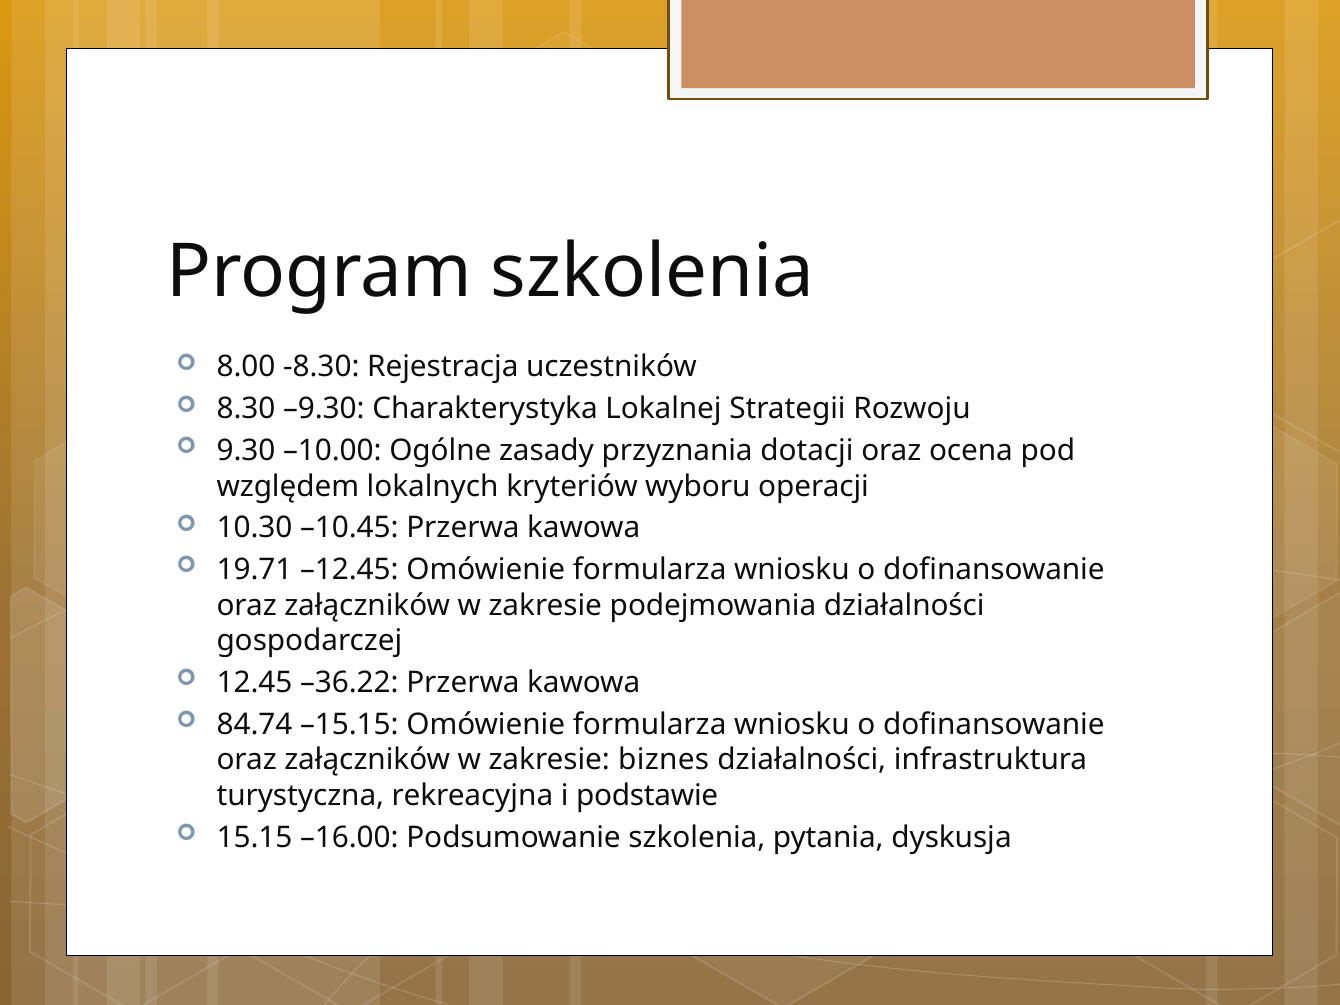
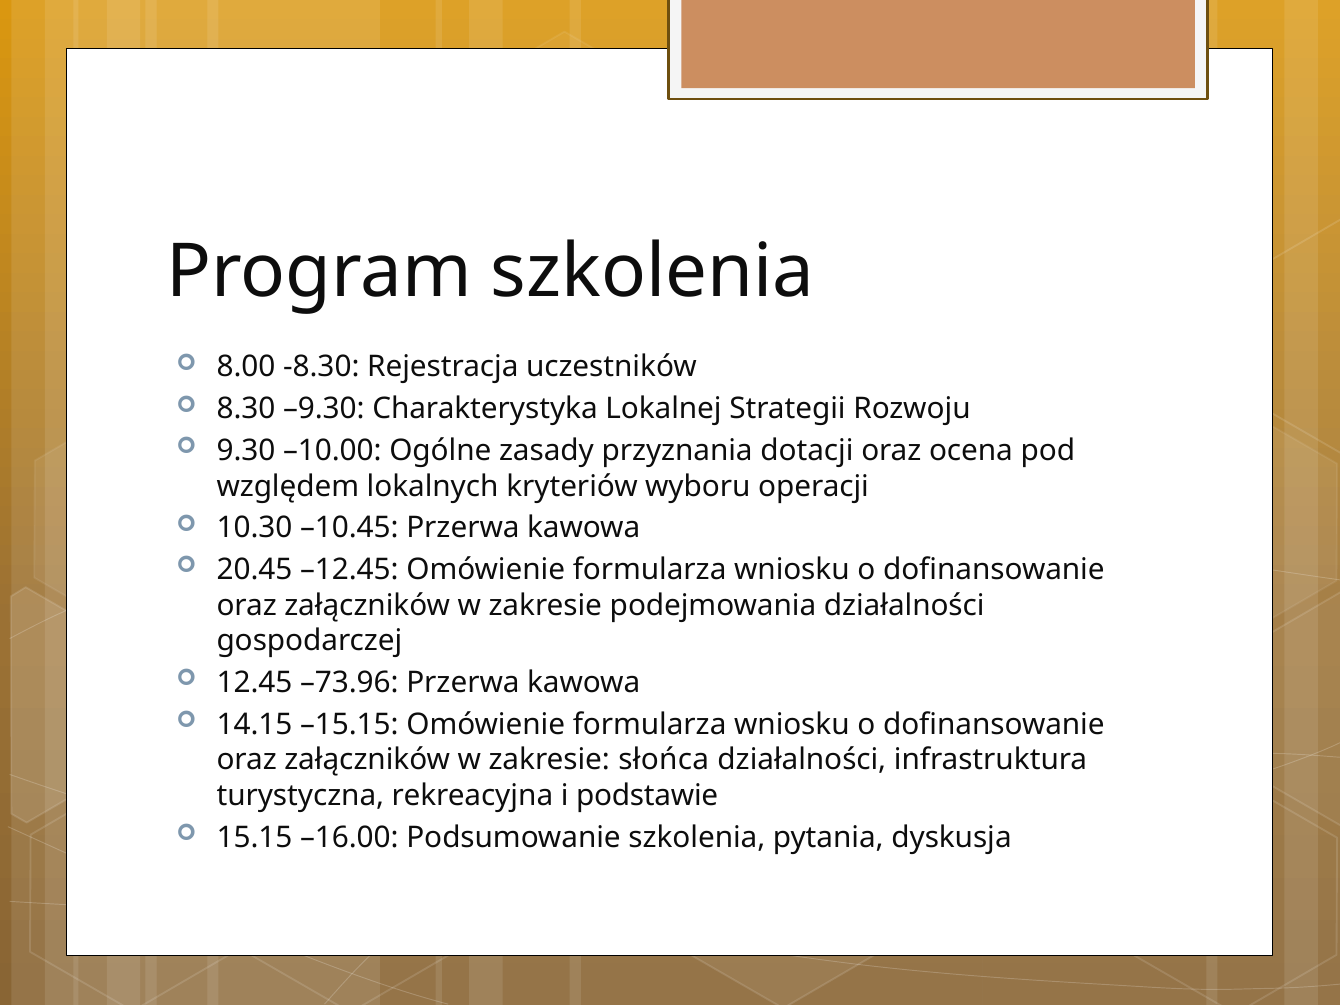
19.71: 19.71 -> 20.45 (254, 570)
–36.22: –36.22 -> –73.96 (349, 683)
84.74: 84.74 -> 14.15 (254, 724)
biznes: biznes -> słońca (664, 760)
